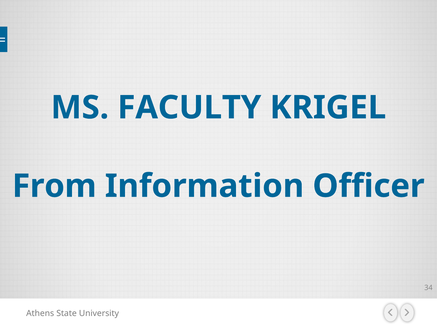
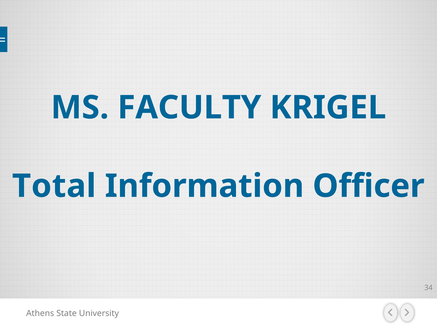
From: From -> Total (54, 187)
